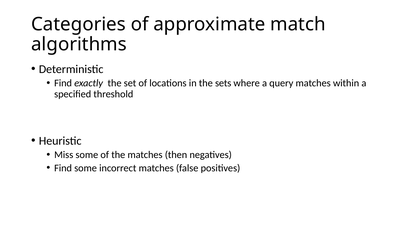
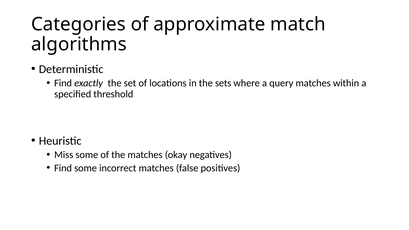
then: then -> okay (176, 155)
